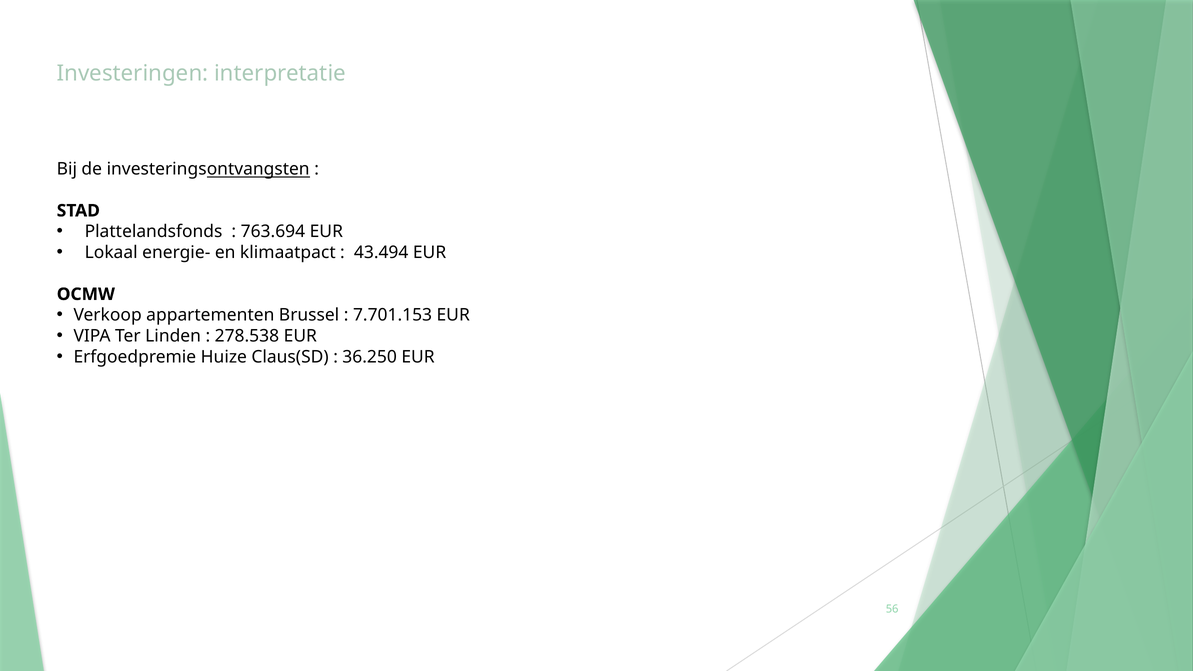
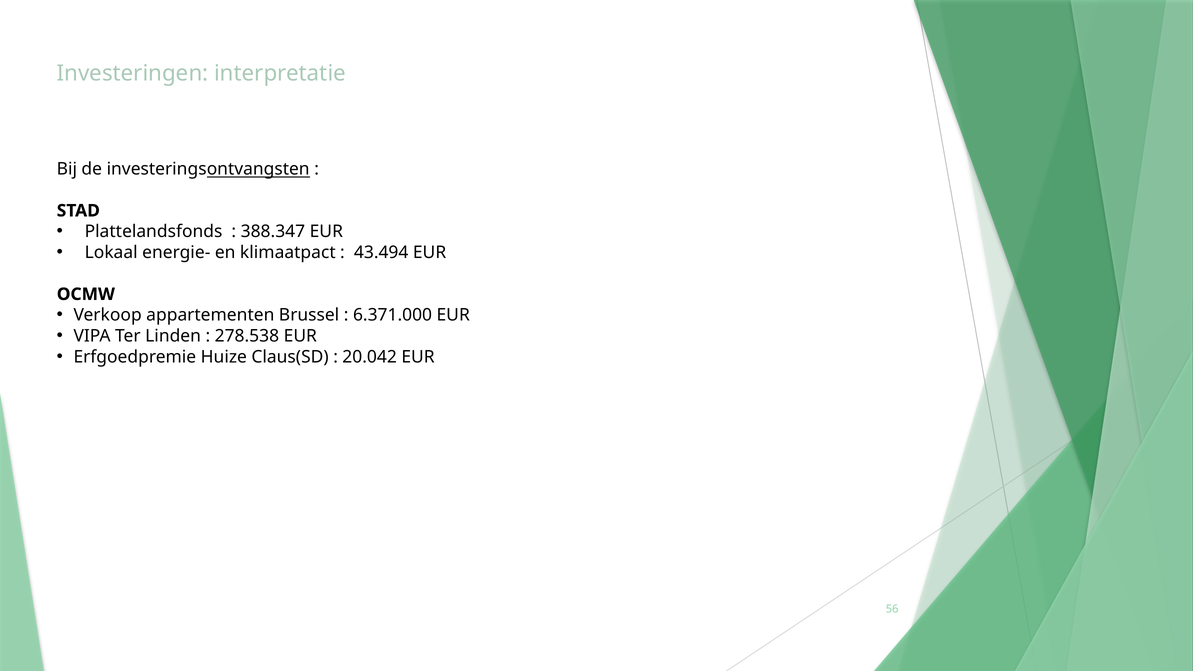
763.694: 763.694 -> 388.347 (273, 232)
7.701.153: 7.701.153 -> 6.371.000 (393, 315)
36.250: 36.250 -> 20.042 (370, 357)
